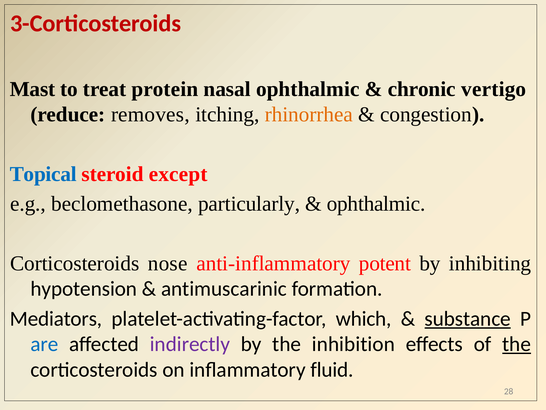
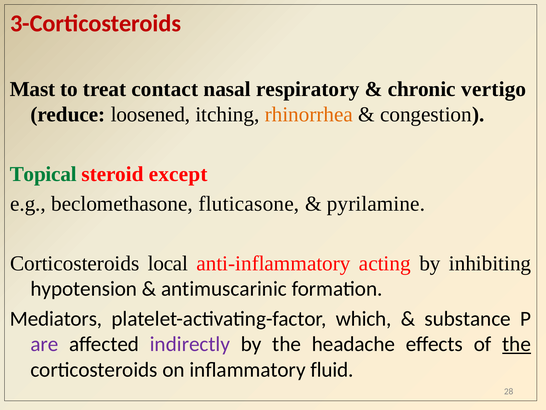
protein: protein -> contact (165, 89)
nasal ophthalmic: ophthalmic -> respiratory (308, 89)
removes: removes -> loosened (151, 114)
Topical colour: blue -> green (43, 174)
particularly: particularly -> fluticasone (249, 204)
ophthalmic: ophthalmic -> pyrilamine (376, 204)
nose: nose -> local (168, 263)
potent: potent -> acting (385, 263)
substance underline: present -> none (468, 318)
are colour: blue -> purple (44, 344)
inhibition: inhibition -> headache (353, 344)
